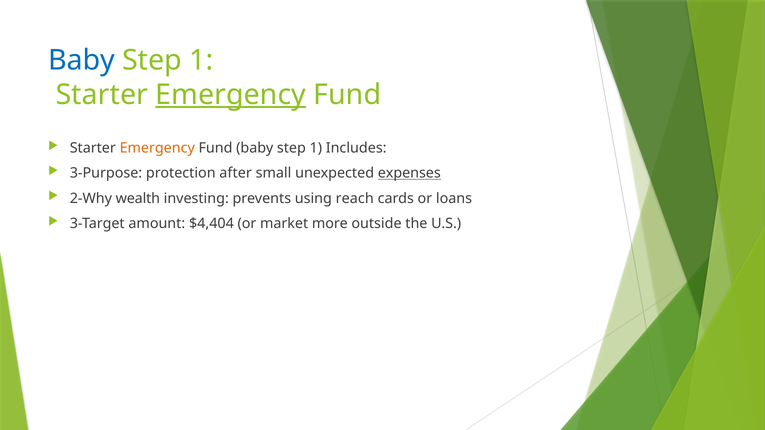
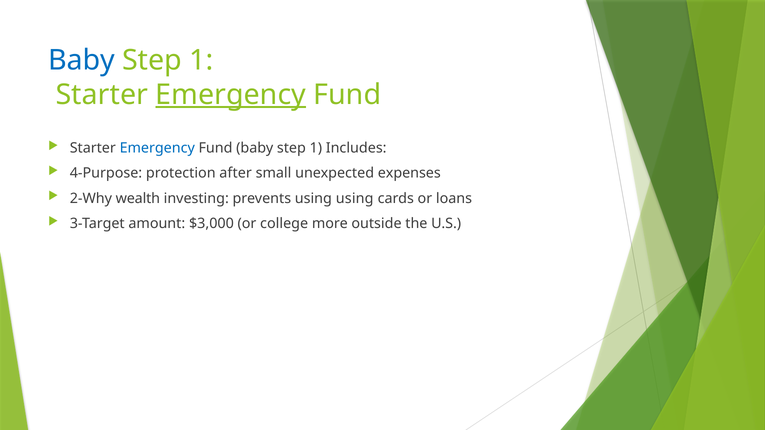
Emergency colour: orange -> blue (157, 148)
3-Purpose: 3-Purpose -> 4-Purpose (106, 173)
expenses underline: present -> none (409, 173)
using reach: reach -> using (355, 198)
$4,404: $4,404 -> $3,000 (211, 224)
market: market -> college (284, 224)
